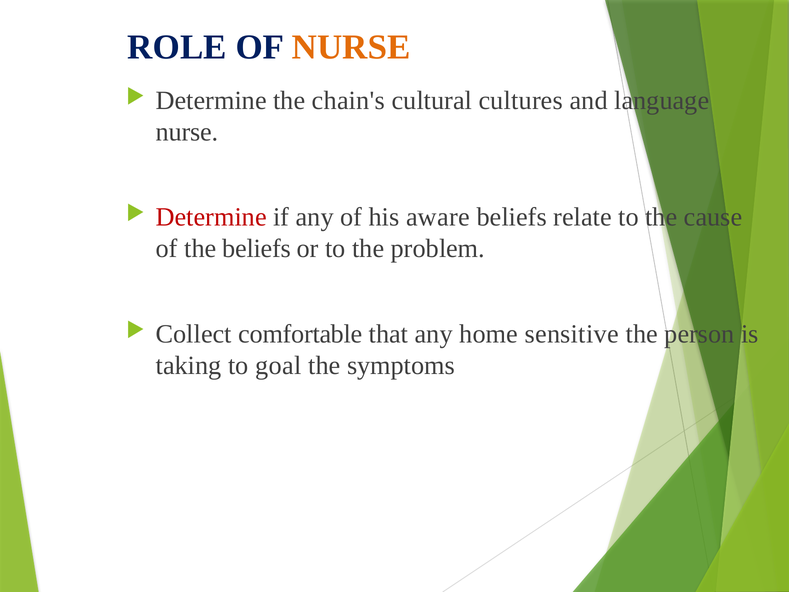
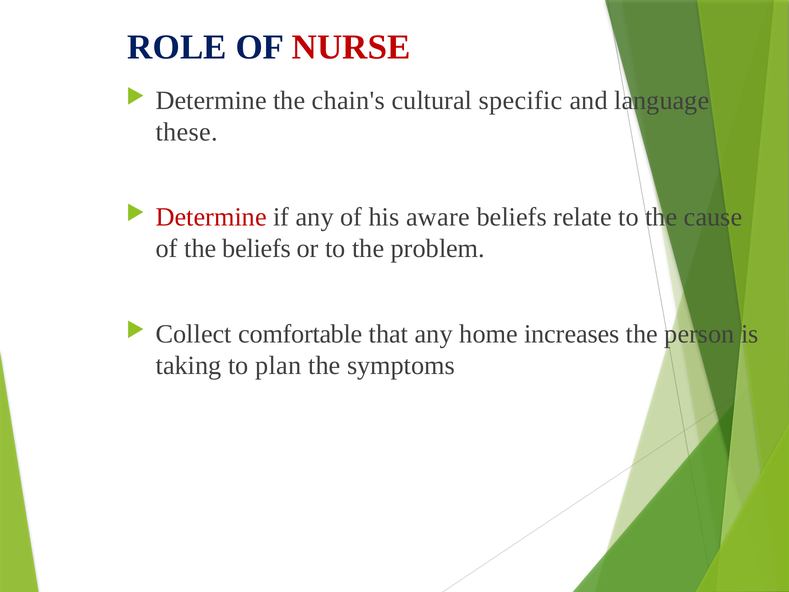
NURSE colour: orange -> red (351, 47)
cultures: cultures -> specific (521, 100)
nurse: nurse -> these (187, 132)
sensitive: sensitive -> increases (572, 334)
goal: goal -> plan (278, 365)
